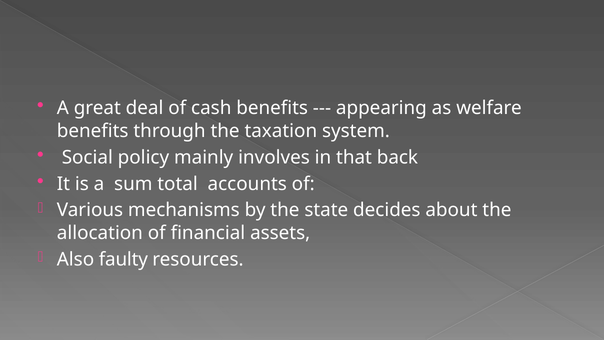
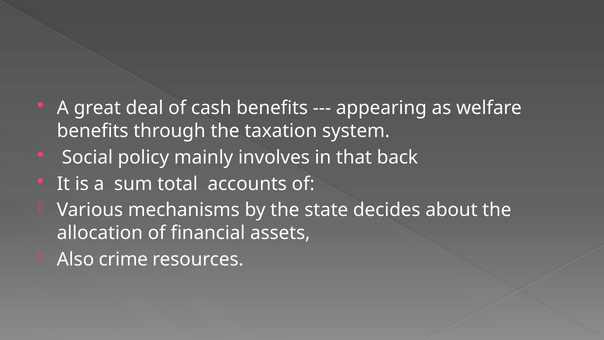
faulty: faulty -> crime (123, 259)
